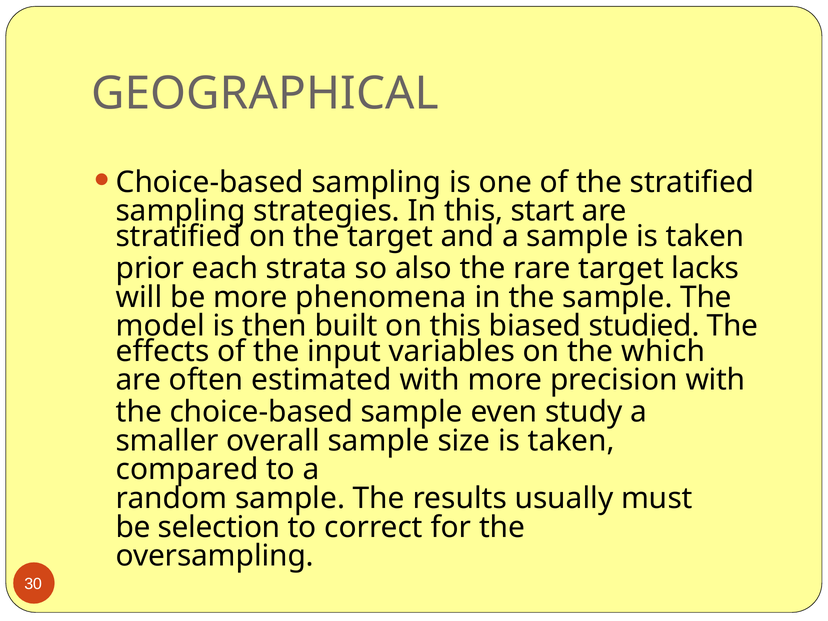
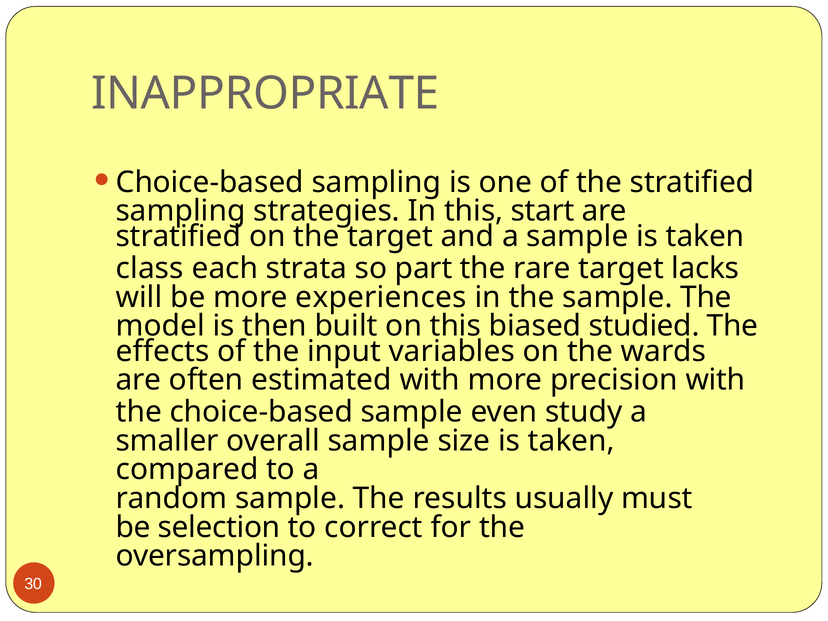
GEOGRAPHICAL: GEOGRAPHICAL -> INAPPROPRIATE (265, 93)
prior: prior -> class (150, 268)
also: also -> part (424, 268)
phenomena: phenomena -> experiences (381, 297)
which: which -> wards (663, 351)
